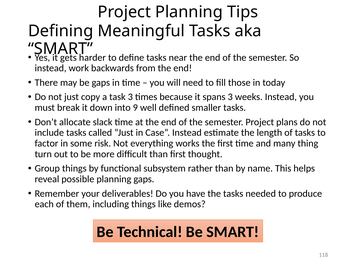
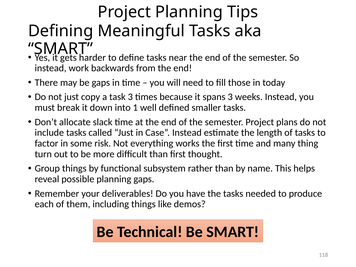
9: 9 -> 1 (135, 108)
